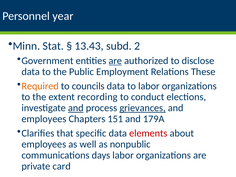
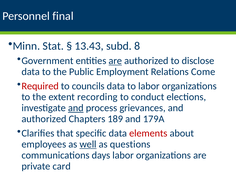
year: year -> final (63, 16)
2: 2 -> 8 (137, 46)
These: These -> Come (203, 72)
Required colour: orange -> red (40, 86)
grievances underline: present -> none (143, 108)
employees: employees -> authorized (44, 119)
151: 151 -> 189 (115, 119)
well underline: none -> present (88, 144)
nonpublic: nonpublic -> questions (130, 144)
